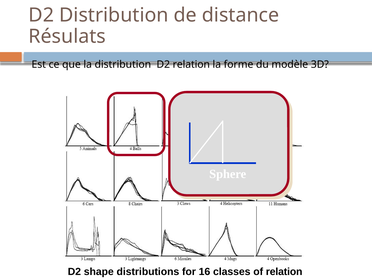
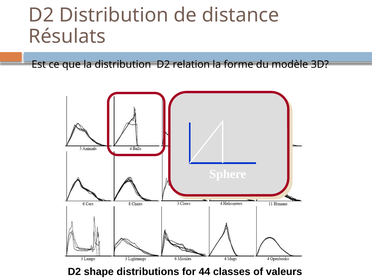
16: 16 -> 44 (204, 272)
of relation: relation -> valeurs (284, 272)
